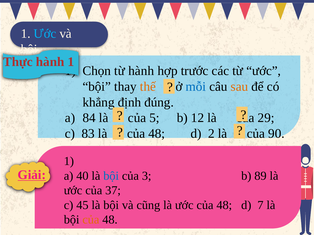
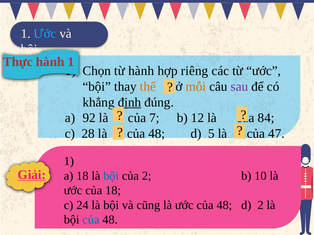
trước: trước -> riêng (195, 71)
mỗi colour: blue -> orange (196, 87)
sau colour: orange -> purple (239, 87)
định underline: none -> present (129, 102)
84: 84 -> 92 (89, 118)
5: 5 -> 7 (154, 118)
29: 29 -> 84 (266, 118)
83: 83 -> 28 (88, 134)
2: 2 -> 5 (211, 134)
90: 90 -> 47 (276, 134)
a 40: 40 -> 18 (82, 176)
của 3: 3 -> 2 (147, 176)
89: 89 -> 10 (260, 176)
của 37: 37 -> 18 (113, 191)
45: 45 -> 24 (82, 205)
d 7: 7 -> 2 (260, 205)
của colour: orange -> blue (91, 220)
